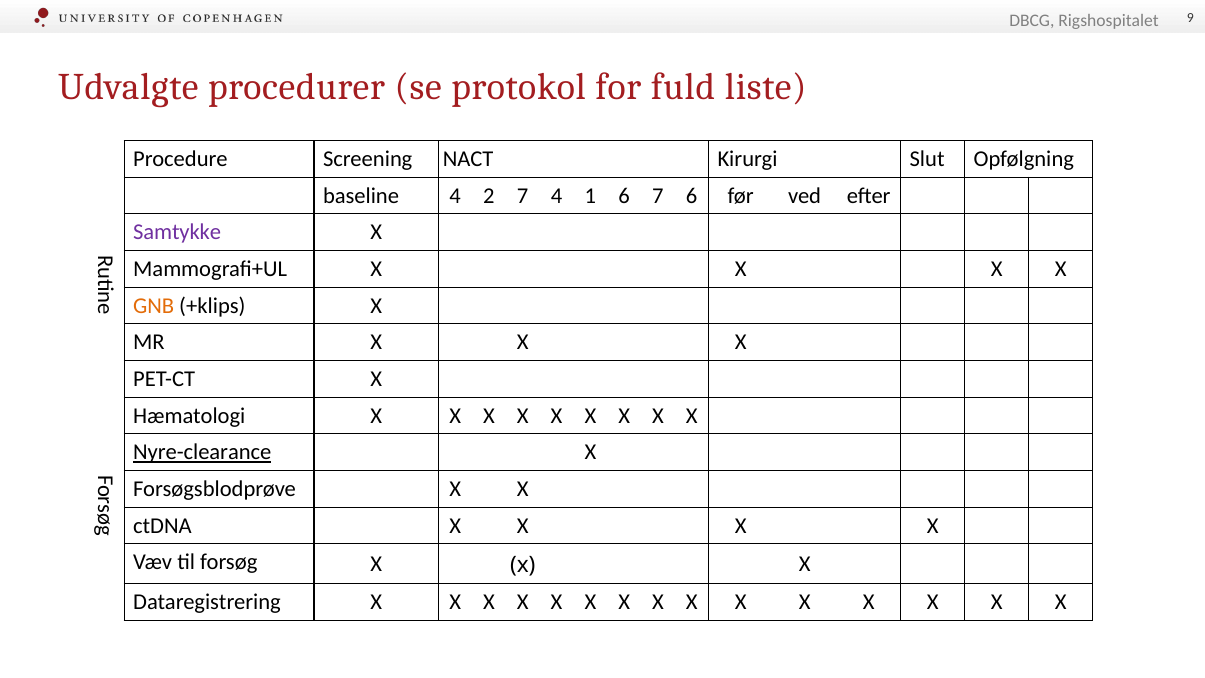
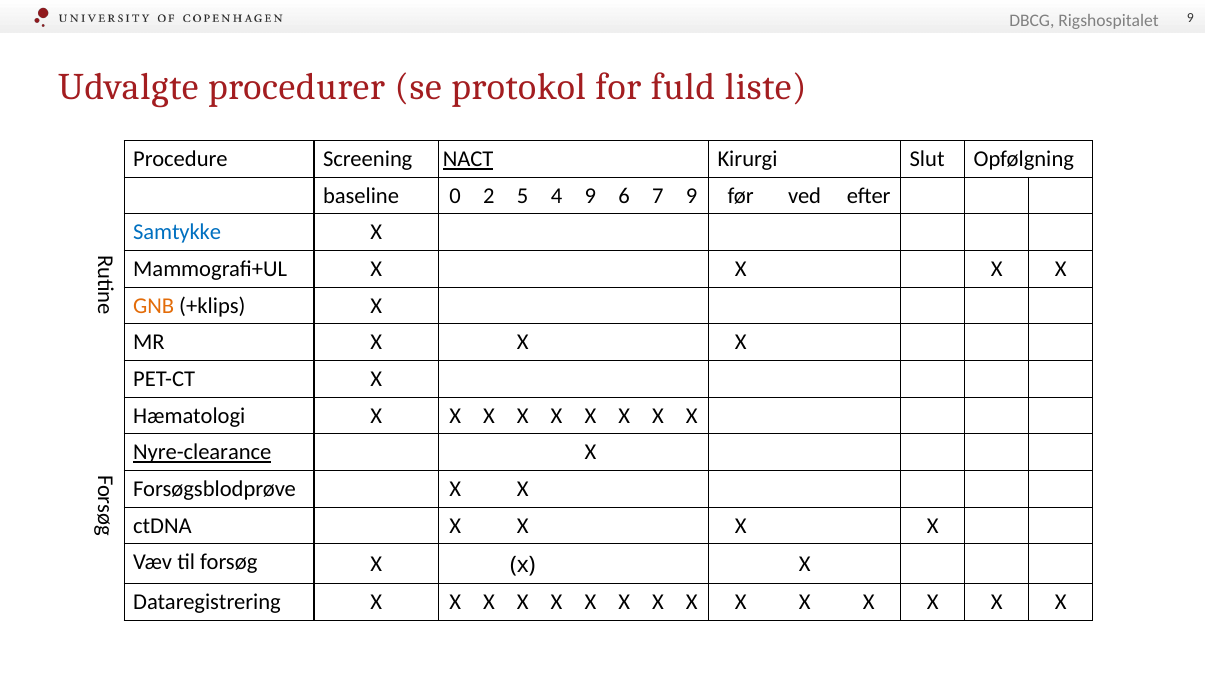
NACT underline: none -> present (468, 159)
baseline 4: 4 -> 0 (455, 196)
2 7: 7 -> 5 (523, 196)
4 1: 1 -> 9 (590, 196)
7 6: 6 -> 9 (692, 196)
Samtykke colour: purple -> blue (177, 232)
